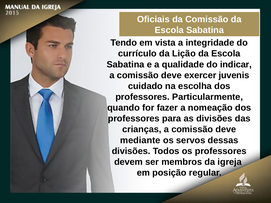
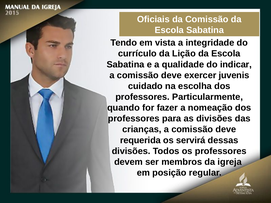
mediante: mediante -> requerida (140, 140)
servos: servos -> servirá (191, 140)
